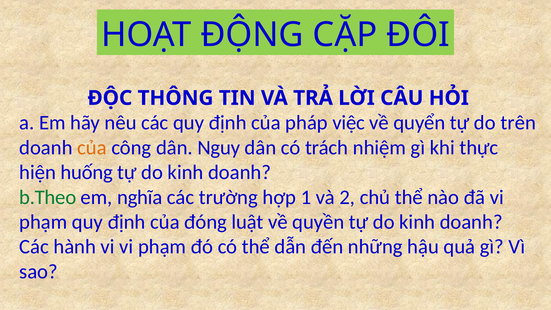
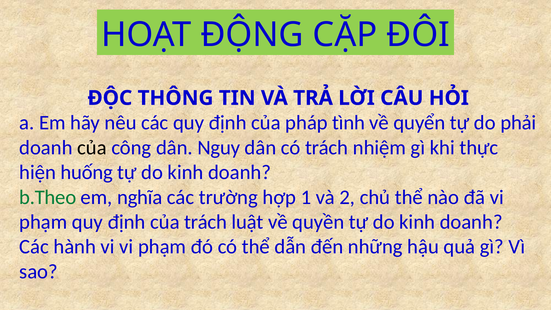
việc: việc -> tình (349, 123)
trên: trên -> phải (518, 123)
của colour: orange -> black (92, 148)
của đóng: đóng -> trách (206, 222)
